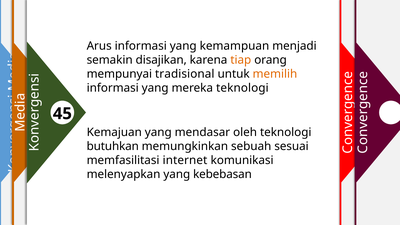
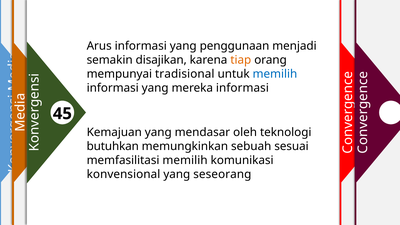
kemampuan: kemampuan -> penggunaan (234, 46)
memilih colour: orange -> blue (275, 74)
mereka teknologi: teknologi -> informasi (242, 88)
memfasilitasi internet: internet -> memilih (185, 160)
melenyapkan: melenyapkan -> konvensional (123, 174)
kebebasan: kebebasan -> seseorang (222, 174)
